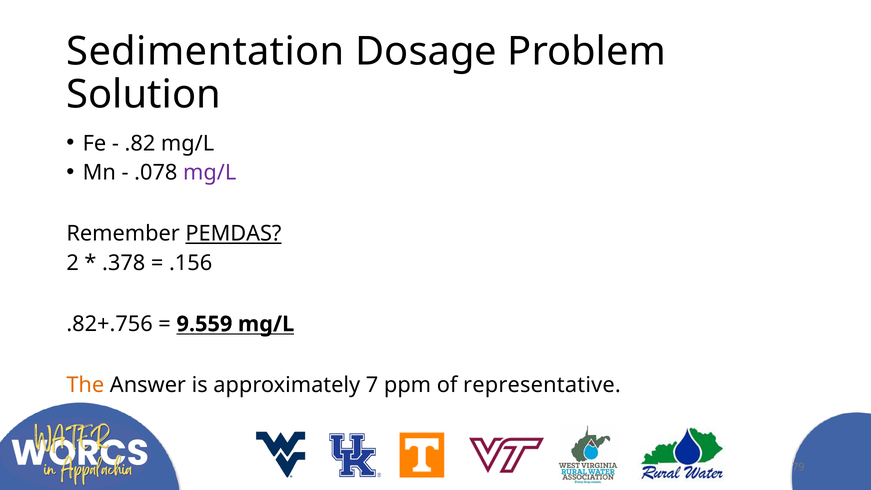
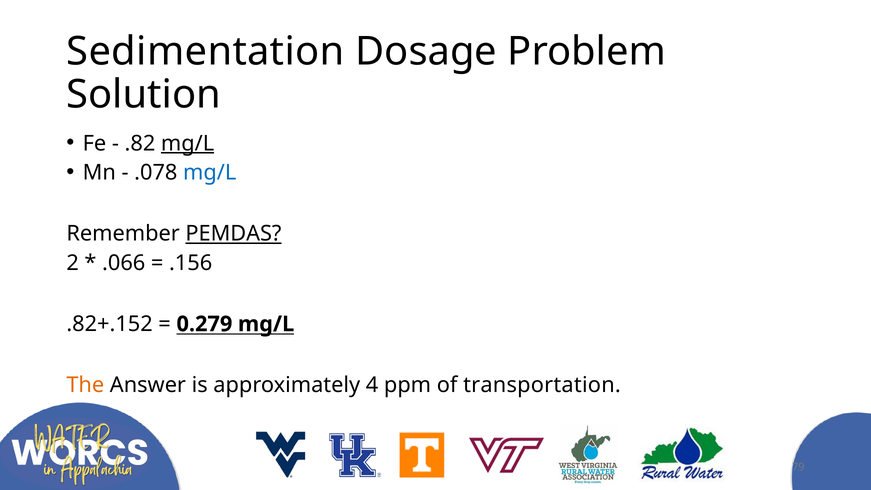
mg/L underline: none -> present (188, 143)
mg/L colour: purple -> blue (210, 173)
.378: .378 -> .066 (124, 263)
.82+.756: .82+.756 -> .82+.152 (110, 324)
9.559: 9.559 -> 0.279 (204, 324)
7: 7 -> 4 (372, 385)
representative: representative -> transportation (542, 385)
